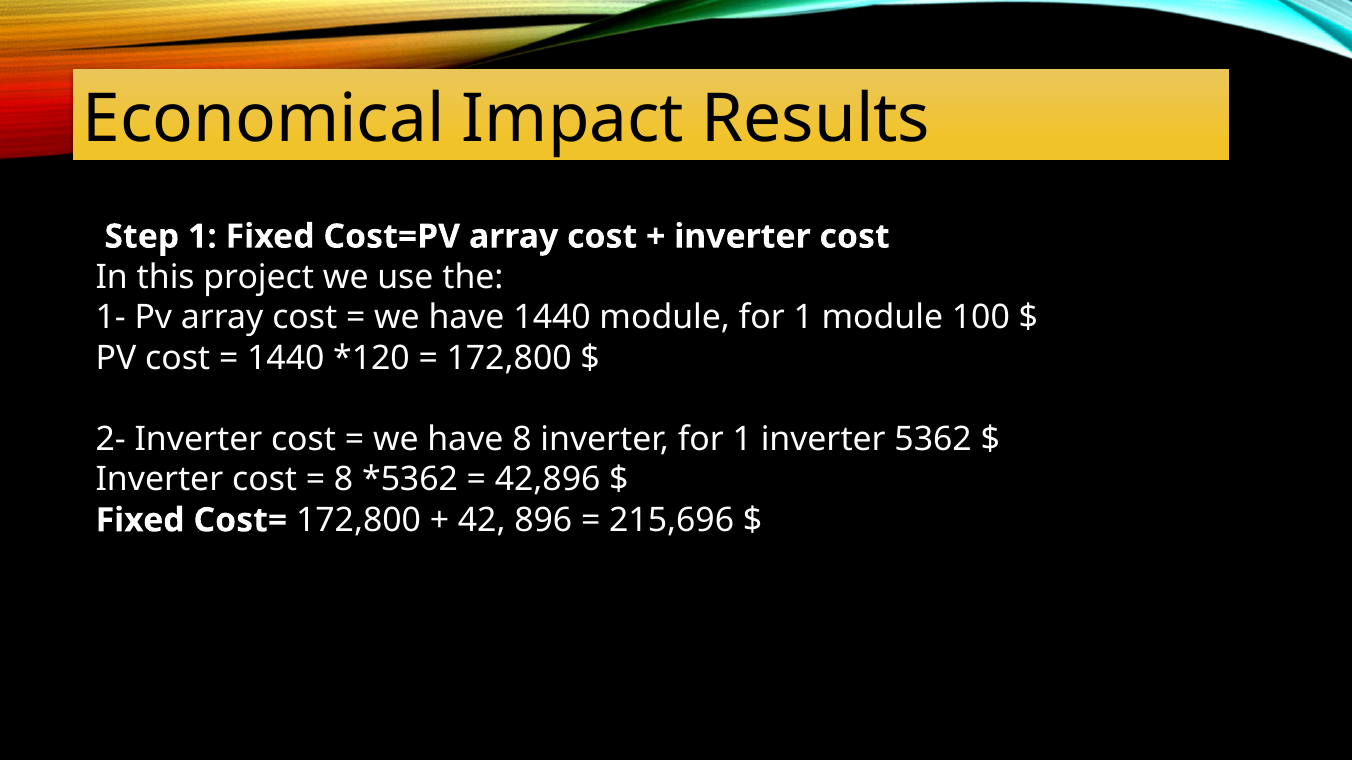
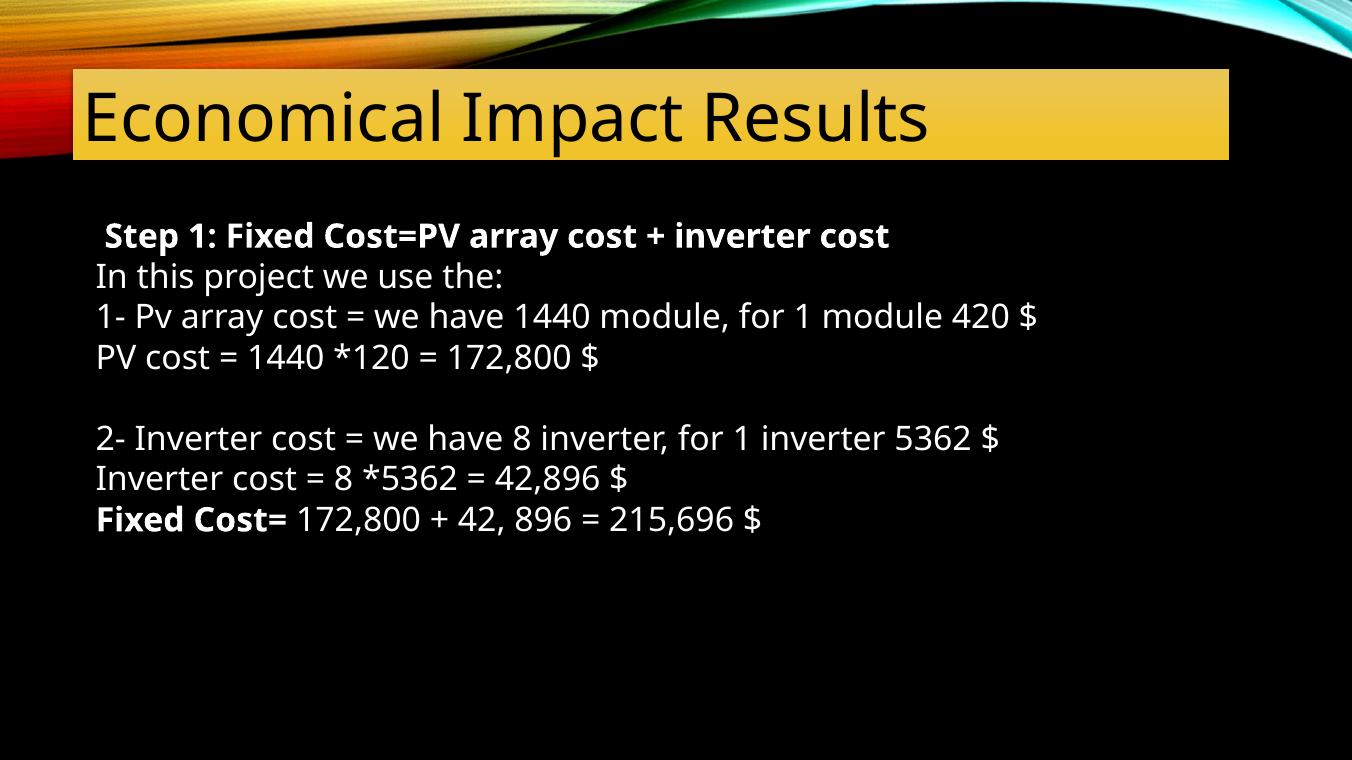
100: 100 -> 420 (981, 318)
